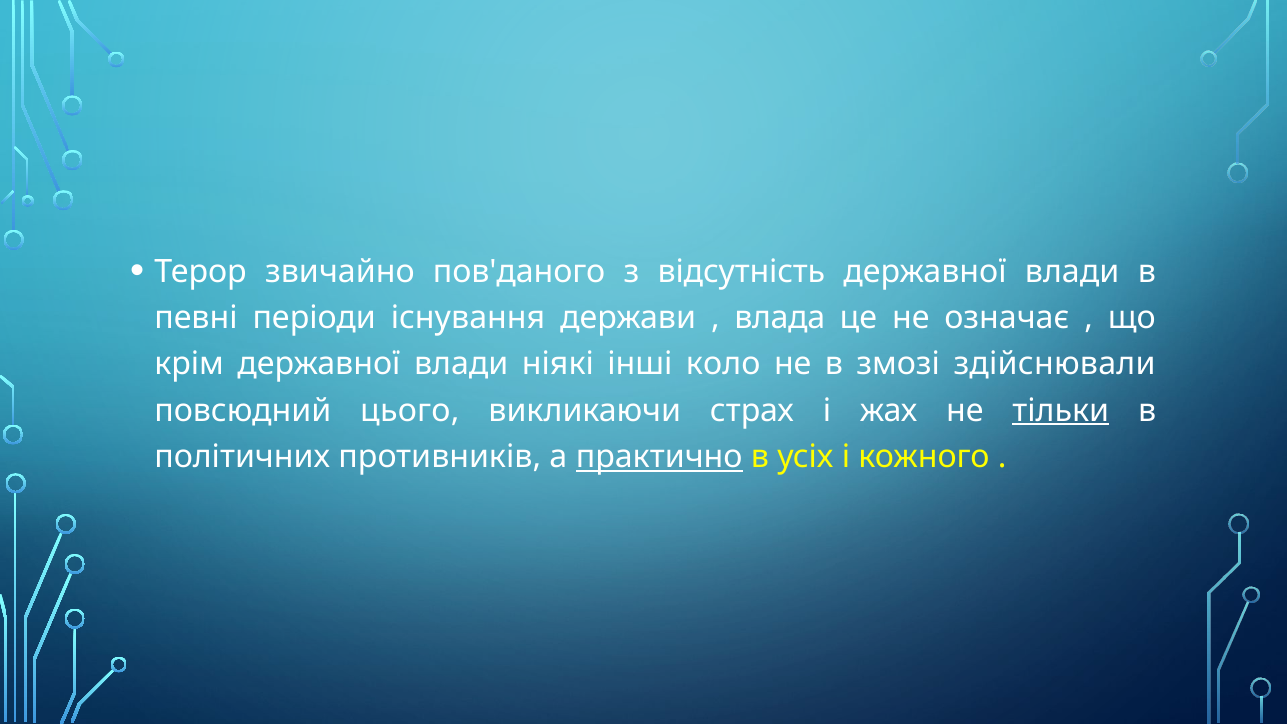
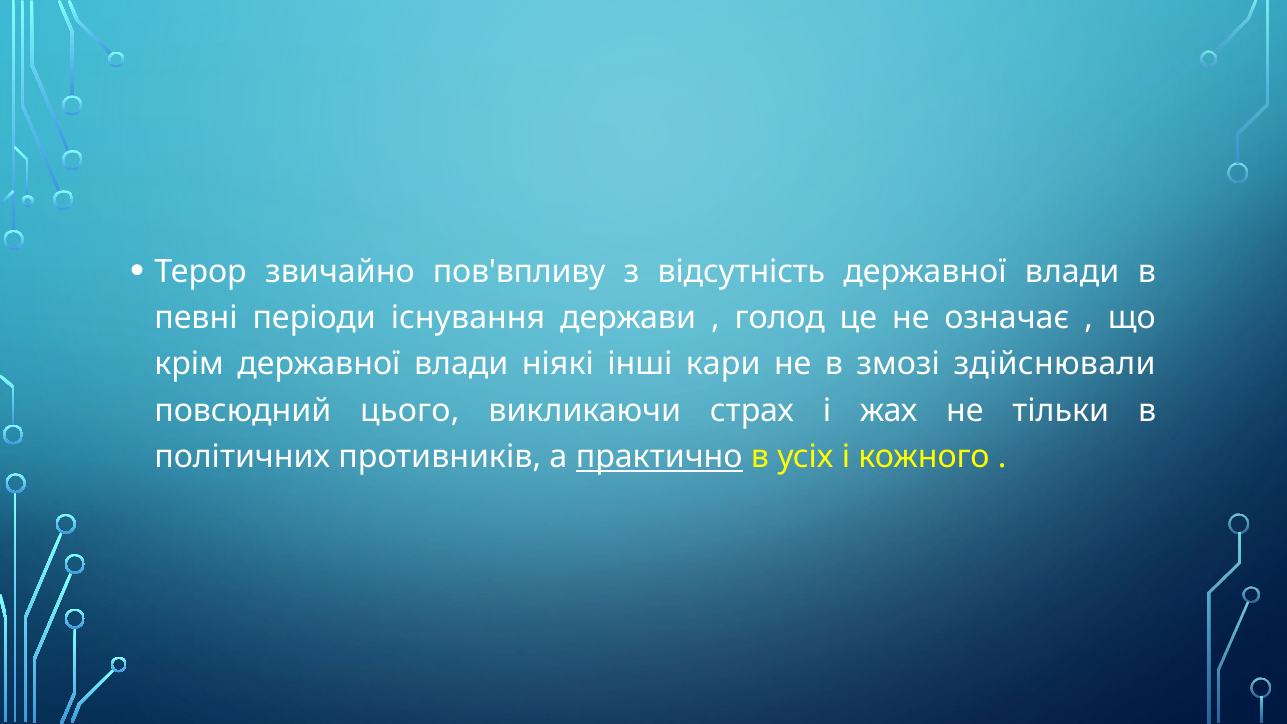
пов'даного: пов'даного -> пов'впливу (519, 272)
влада: влада -> голод (780, 318)
коло: коло -> кари (723, 364)
тільки underline: present -> none (1061, 411)
